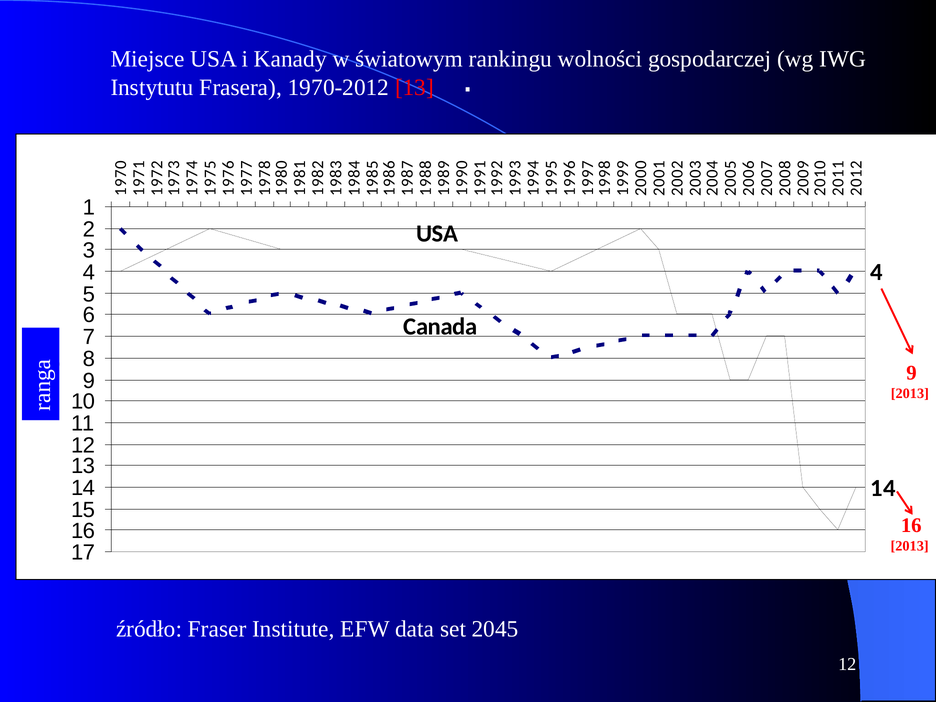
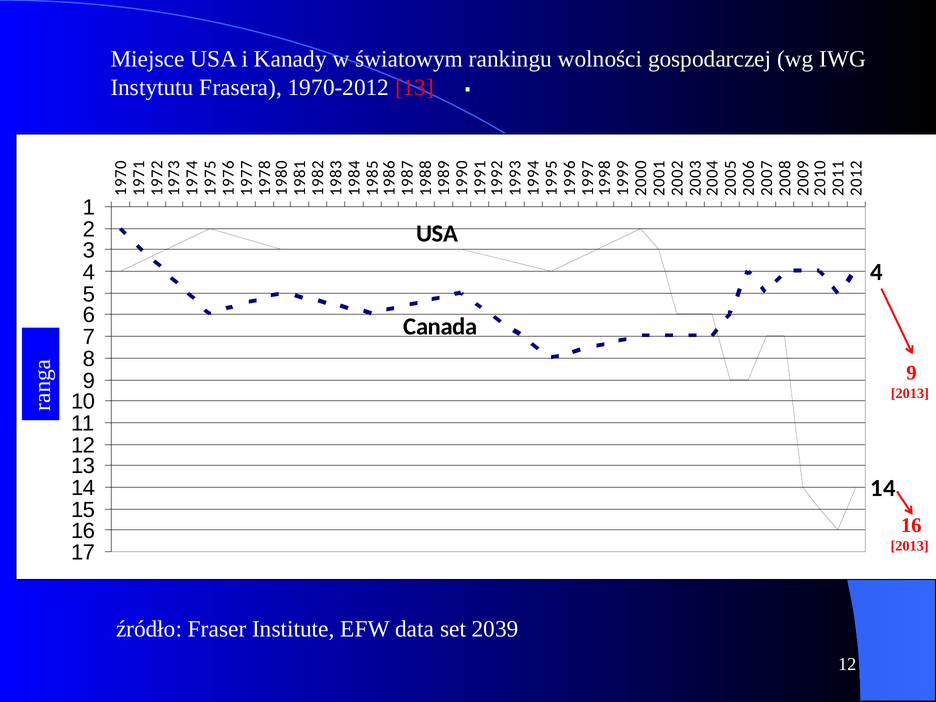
2045: 2045 -> 2039 (495, 629)
